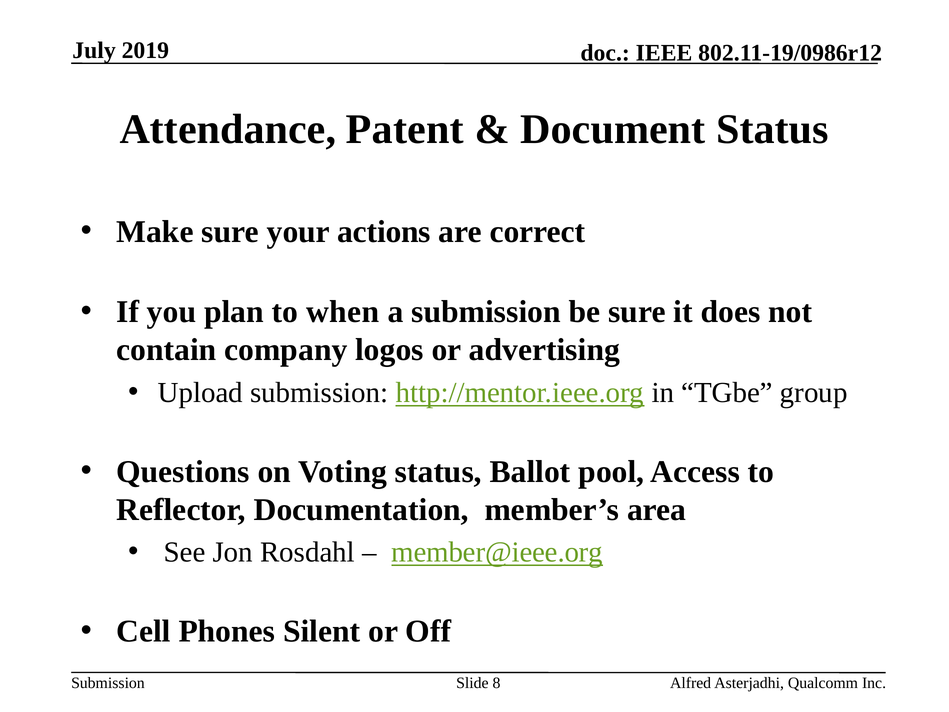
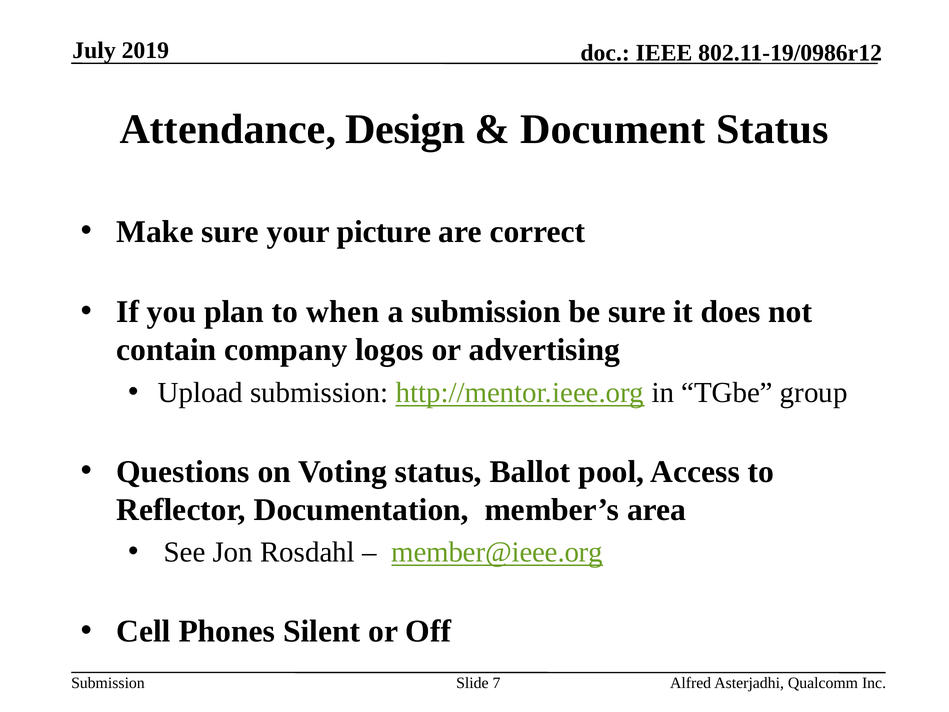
Patent: Patent -> Design (405, 129)
actions: actions -> picture (384, 232)
8: 8 -> 7 (497, 683)
